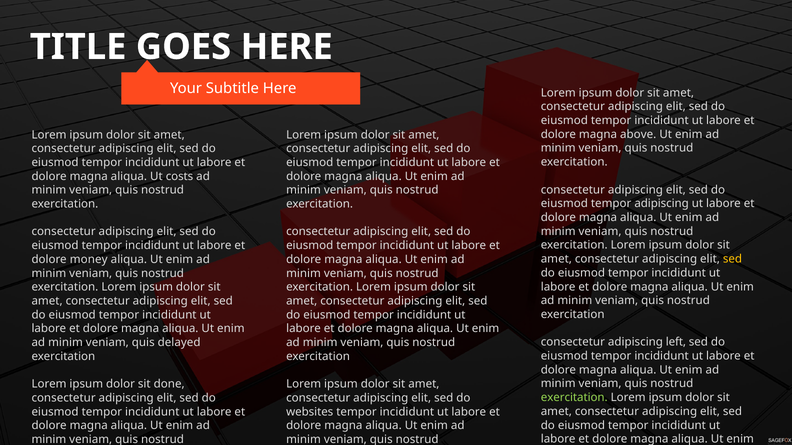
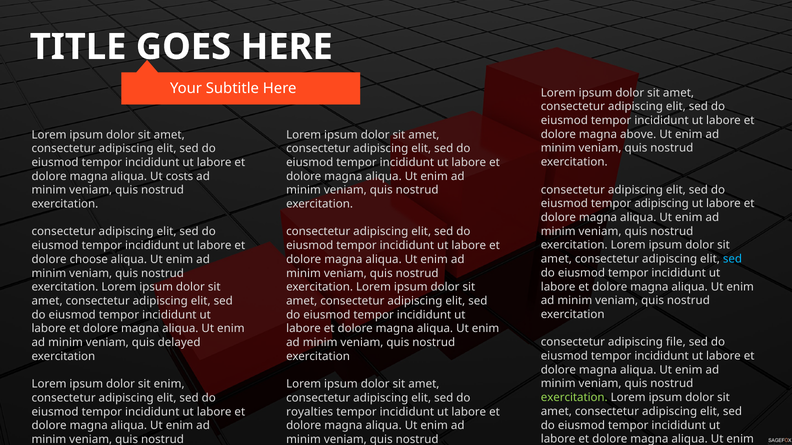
sed colour: yellow -> light blue (733, 259)
money: money -> choose (89, 260)
left: left -> file (676, 342)
sit done: done -> enim (169, 384)
websites: websites -> royalties (310, 412)
